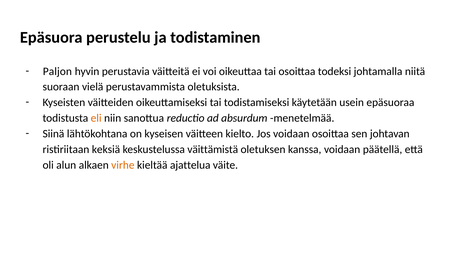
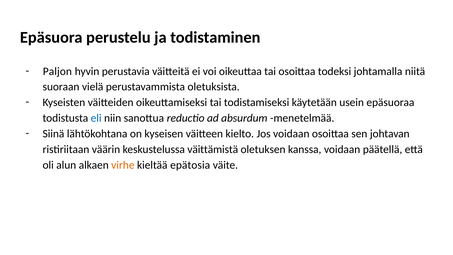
eli colour: orange -> blue (96, 118)
keksiä: keksiä -> väärin (106, 149)
ajattelua: ajattelua -> epätosia (190, 165)
